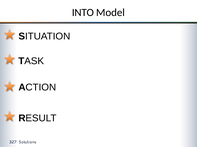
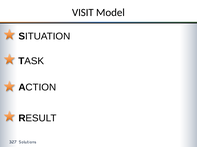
INTO: INTO -> VISIT (83, 12)
